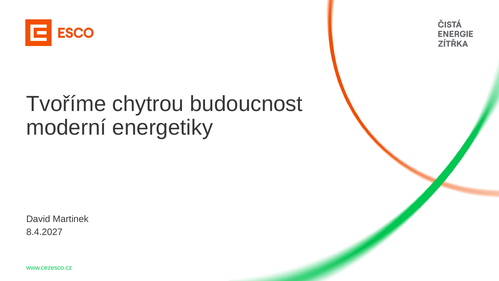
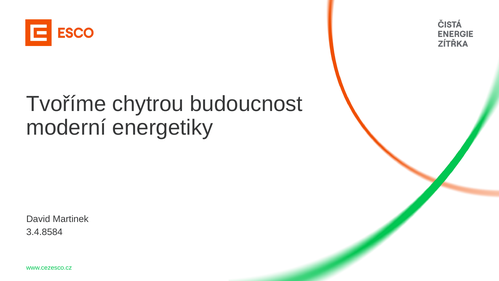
8.4.2027: 8.4.2027 -> 3.4.8584 (44, 232)
